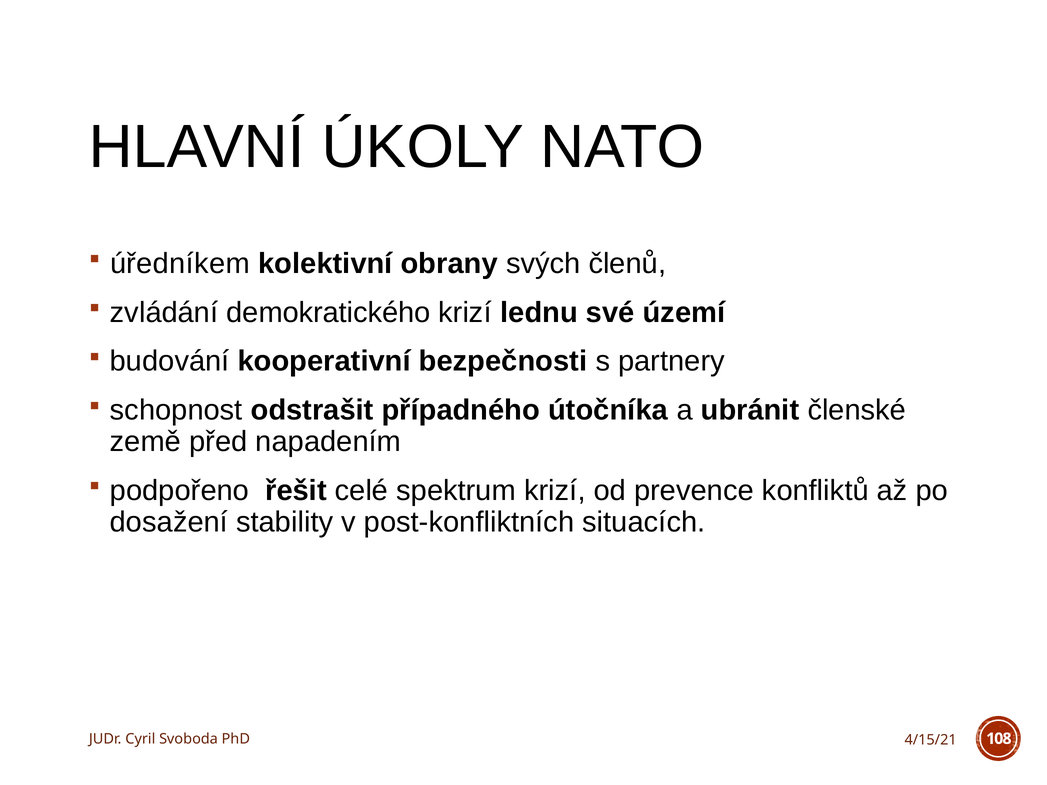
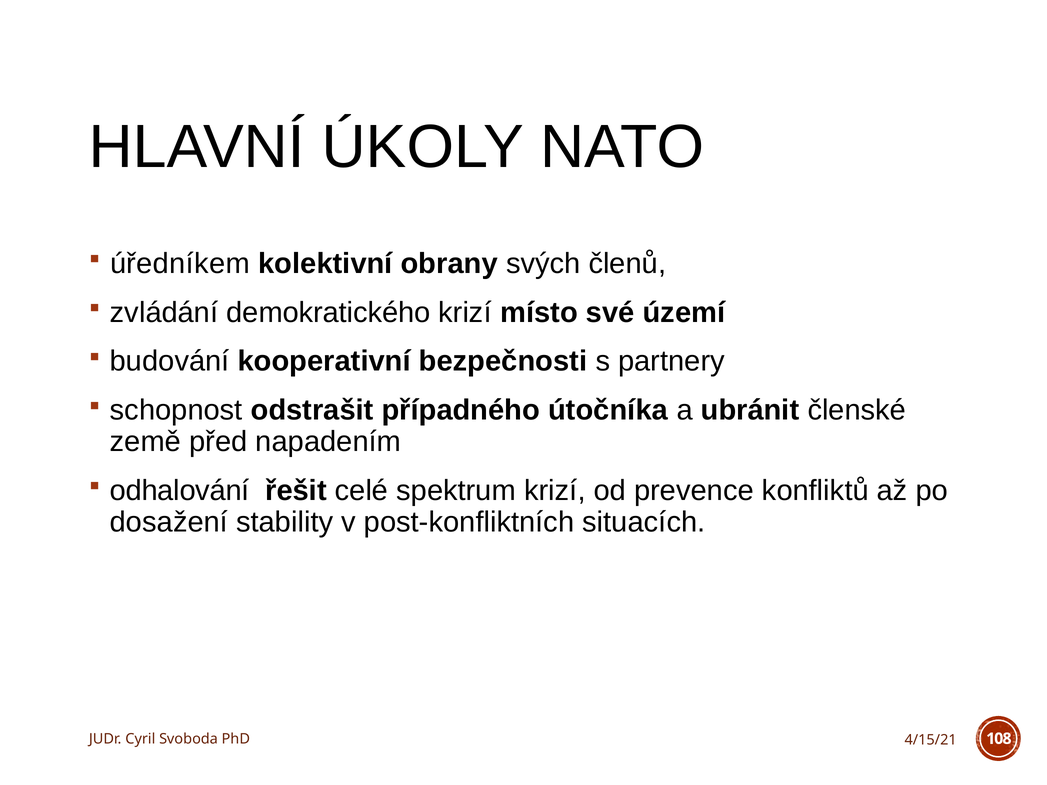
lednu: lednu -> místo (539, 313)
podpořeno: podpořeno -> odhalování (180, 491)
